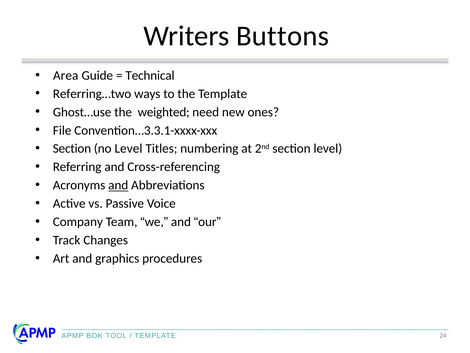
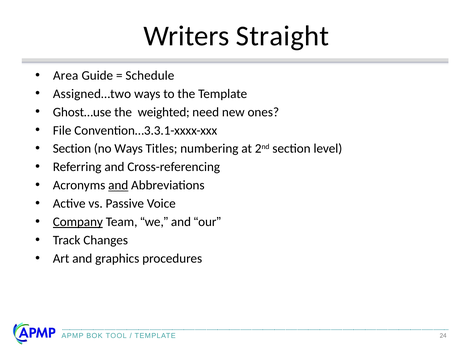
Buttons: Buttons -> Straight (283, 36)
Technical: Technical -> Schedule (150, 75)
Referring…two: Referring…two -> Assigned…two (92, 94)
no Level: Level -> Ways (129, 148)
Company underline: none -> present (78, 222)
